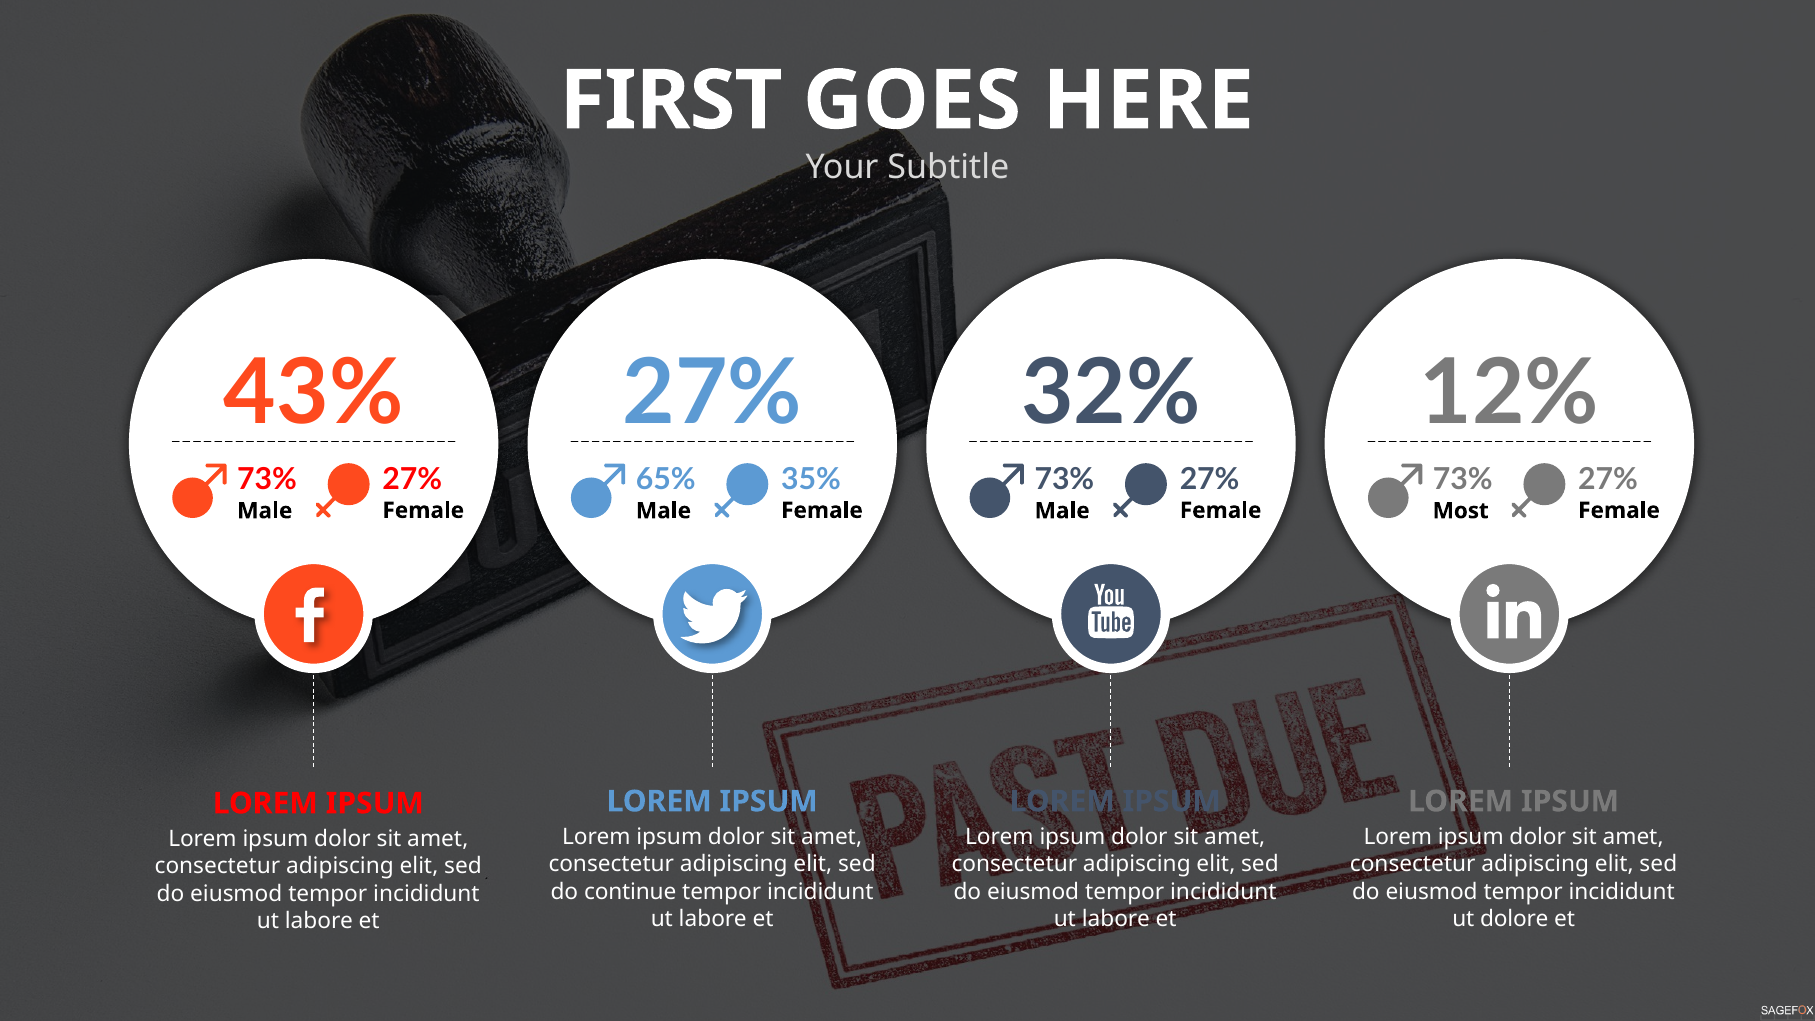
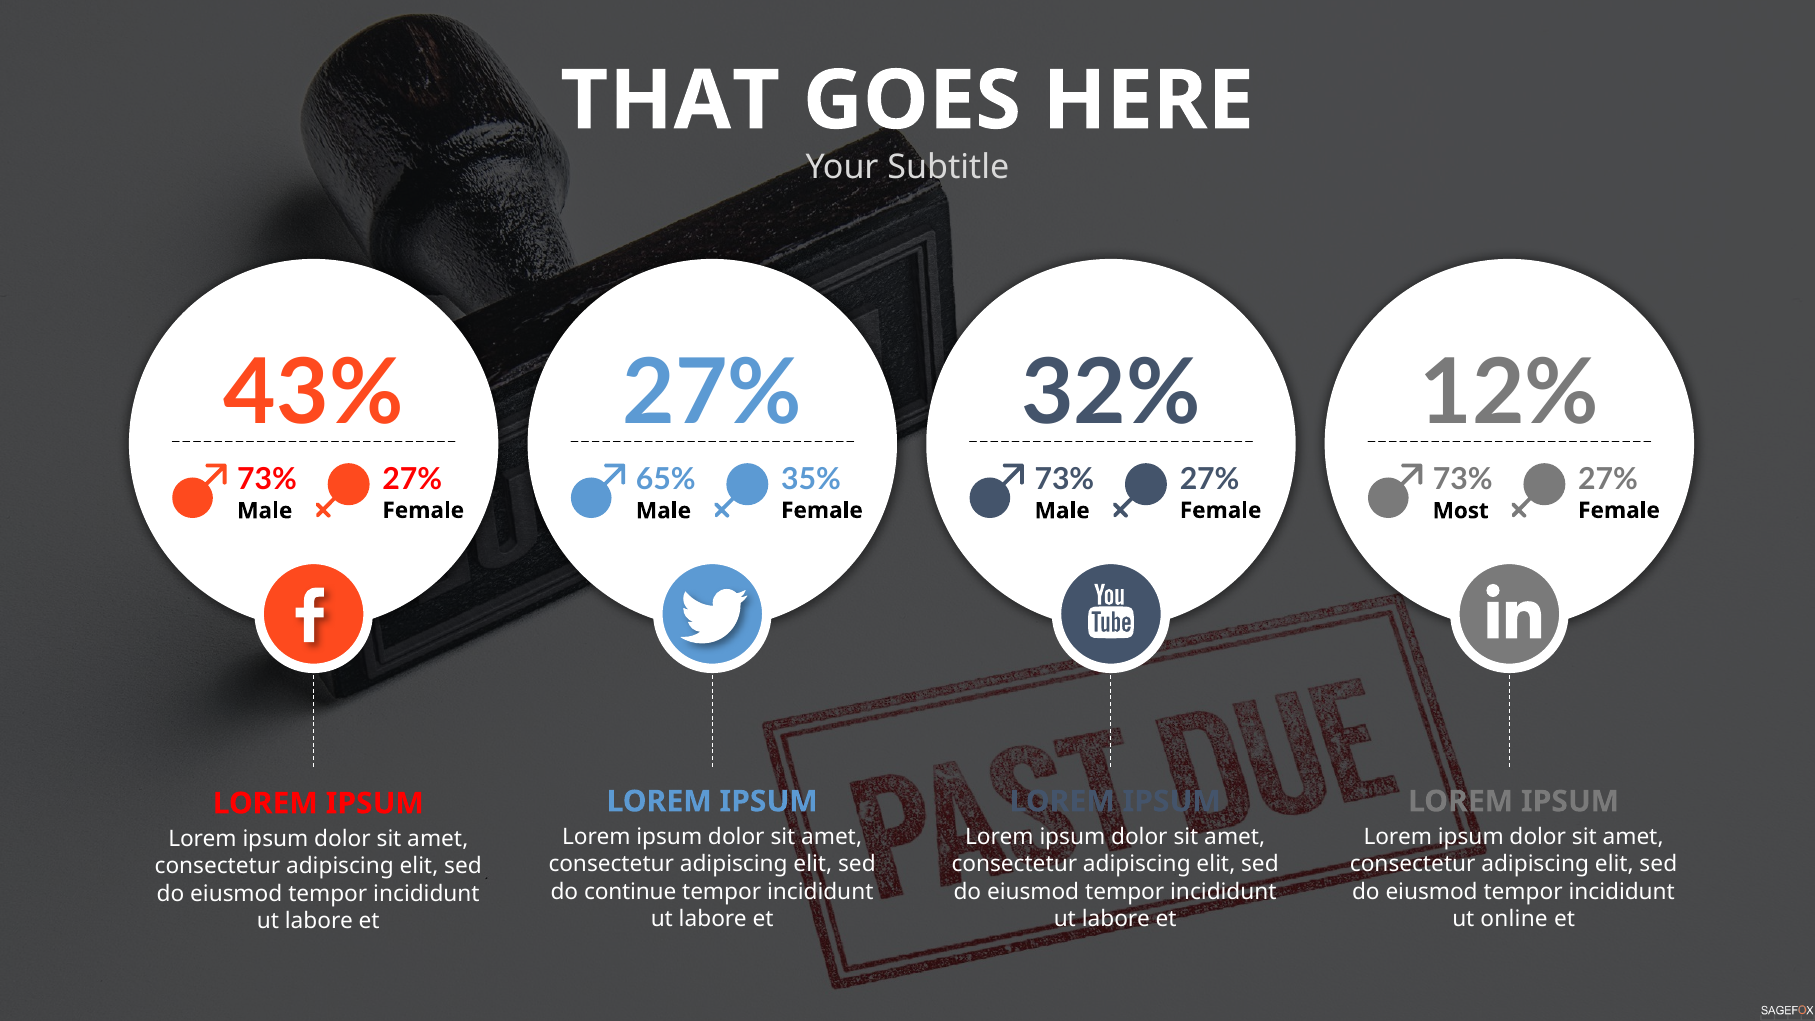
FIRST: FIRST -> THAT (670, 101)
dolore: dolore -> online (1514, 919)
